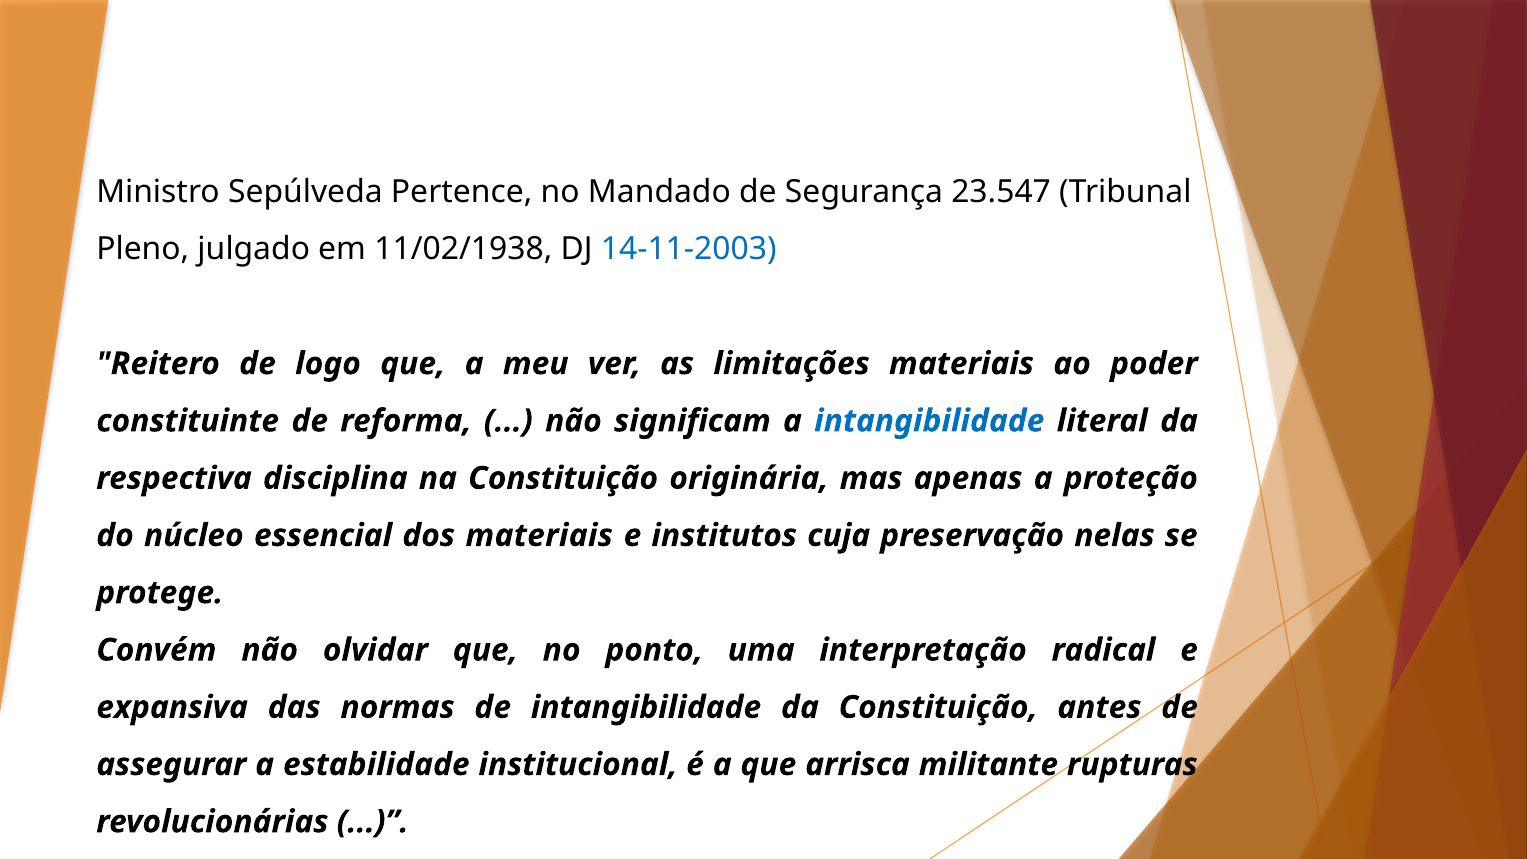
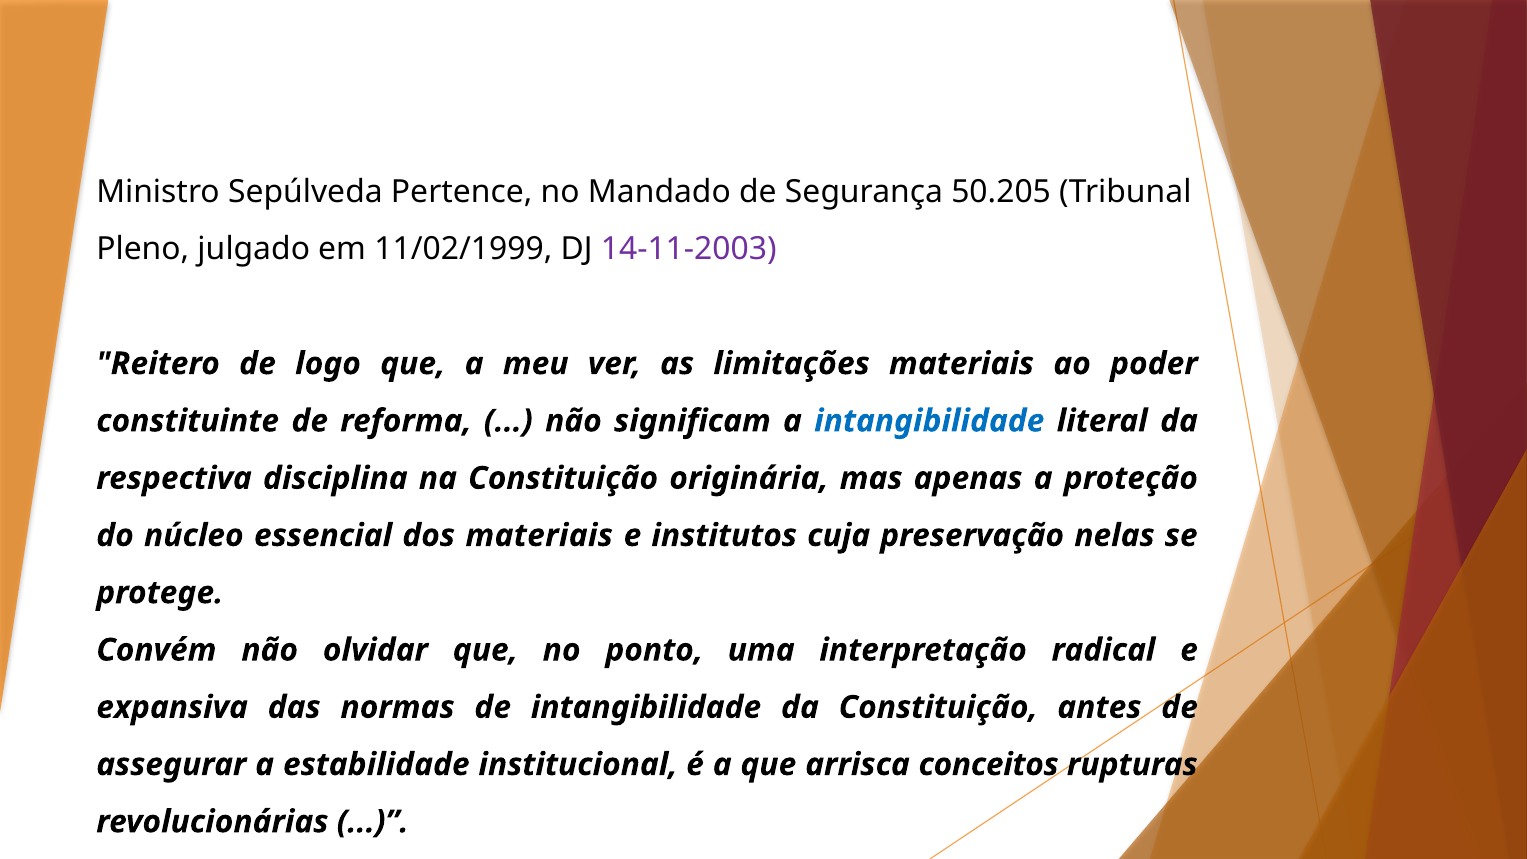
23.547: 23.547 -> 50.205 (1001, 192)
11/02/1938: 11/02/1938 -> 11/02/1999 (463, 249)
14-11-2003 colour: blue -> purple (689, 249)
militante: militante -> conceitos (989, 765)
